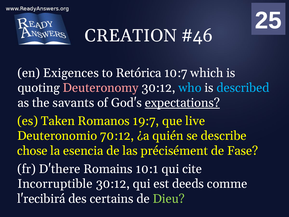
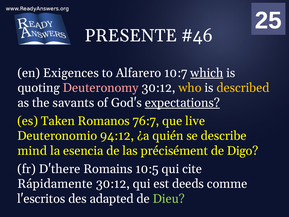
CREATION: CREATION -> PRESENTE (131, 36)
Retórica: Retórica -> Alfarero (139, 73)
which underline: none -> present (207, 73)
who colour: light blue -> yellow (190, 88)
described colour: light blue -> yellow (243, 88)
19:7: 19:7 -> 76:7 (146, 121)
70:12: 70:12 -> 94:12 (117, 136)
chose: chose -> mind (32, 151)
Fase: Fase -> Digo (243, 151)
10:1: 10:1 -> 10:5 (147, 169)
Incorruptible: Incorruptible -> Rápidamente (55, 184)
l'recibirá: l'recibirá -> l'escritos (41, 199)
certains: certains -> adapted (112, 199)
